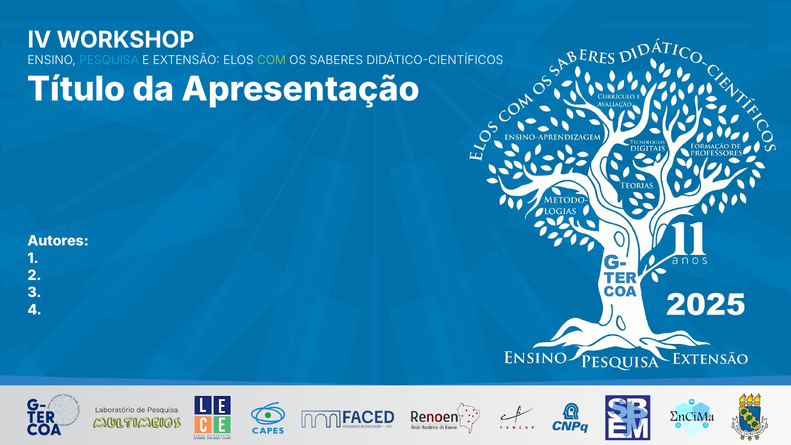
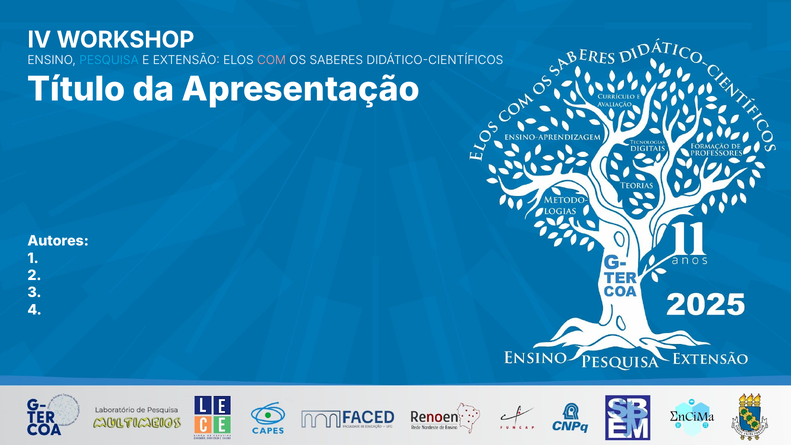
COM colour: light green -> pink (272, 60)
